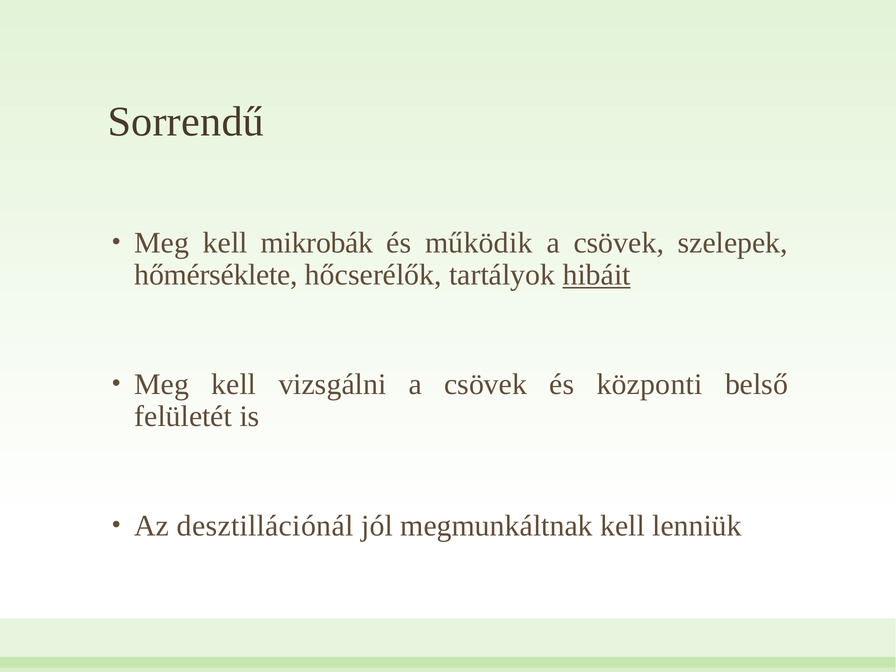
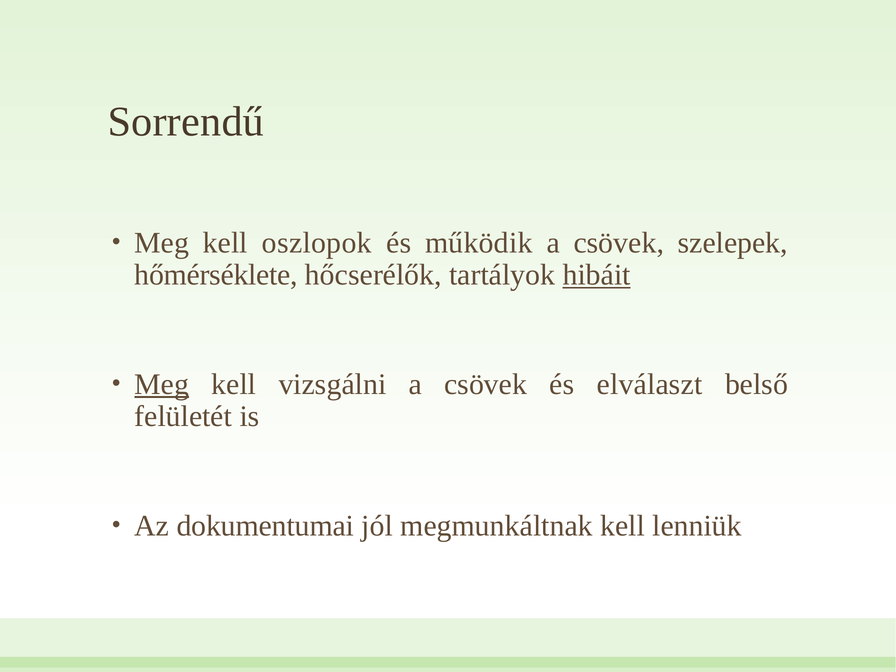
mikrobák: mikrobák -> oszlopok (317, 243)
Meg underline: none -> present (162, 384)
központi: központi -> elválaszt (650, 384)
desztillációnál: desztillációnál -> dokumentumai (265, 526)
